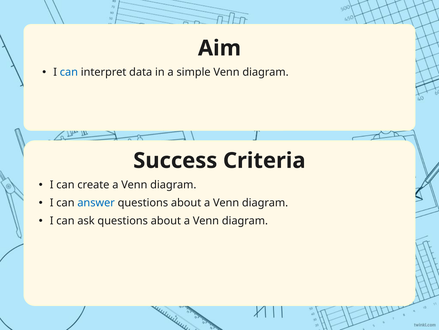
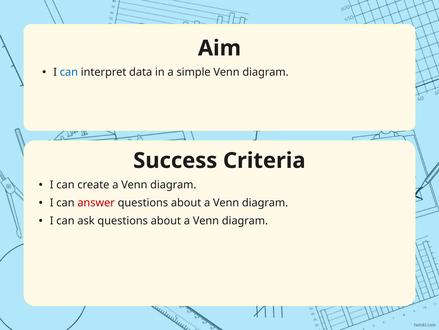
answer colour: blue -> red (96, 202)
